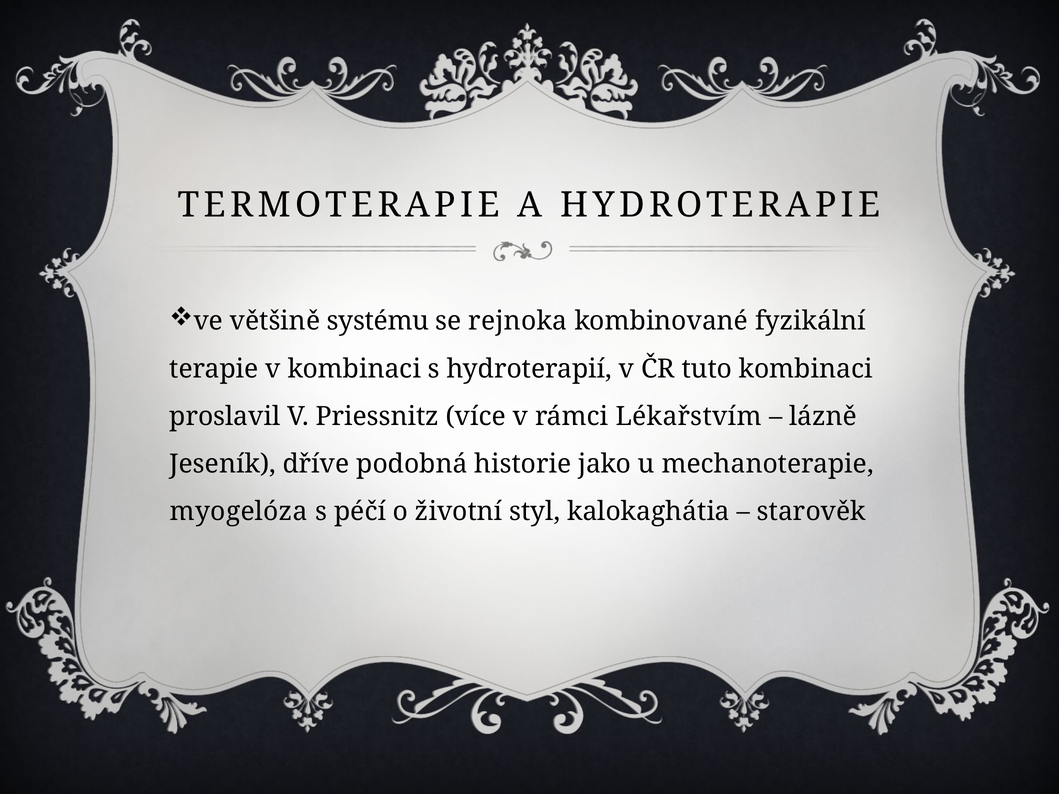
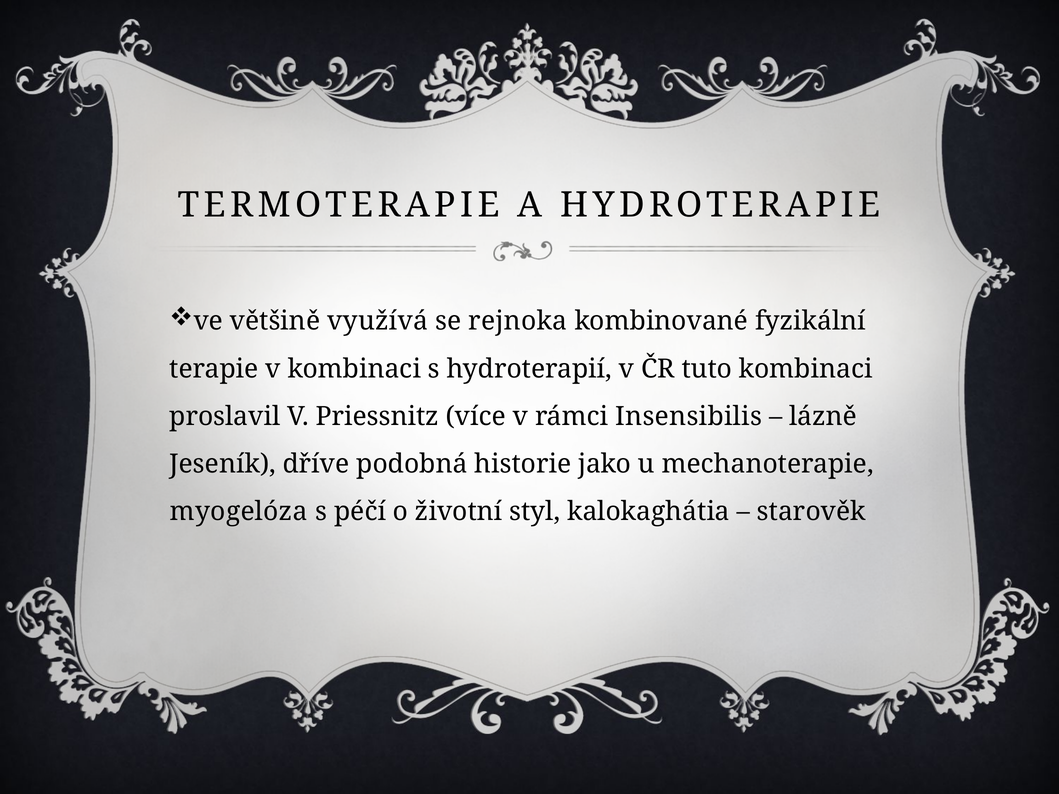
systému: systému -> využívá (378, 321)
Lékařstvím: Lékařstvím -> Insensibilis (689, 417)
